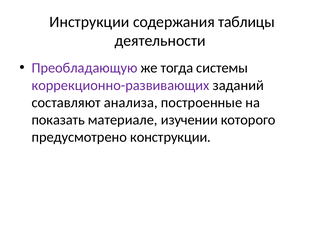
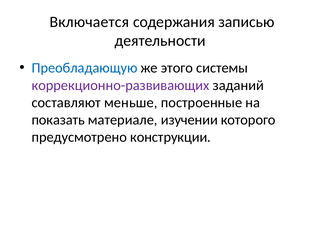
Инструкции: Инструкции -> Включается (89, 22)
таблицы: таблицы -> записью (246, 22)
Преобладающую colour: purple -> blue (85, 68)
тогда: тогда -> этого (177, 68)
анализа: анализа -> меньше (131, 103)
